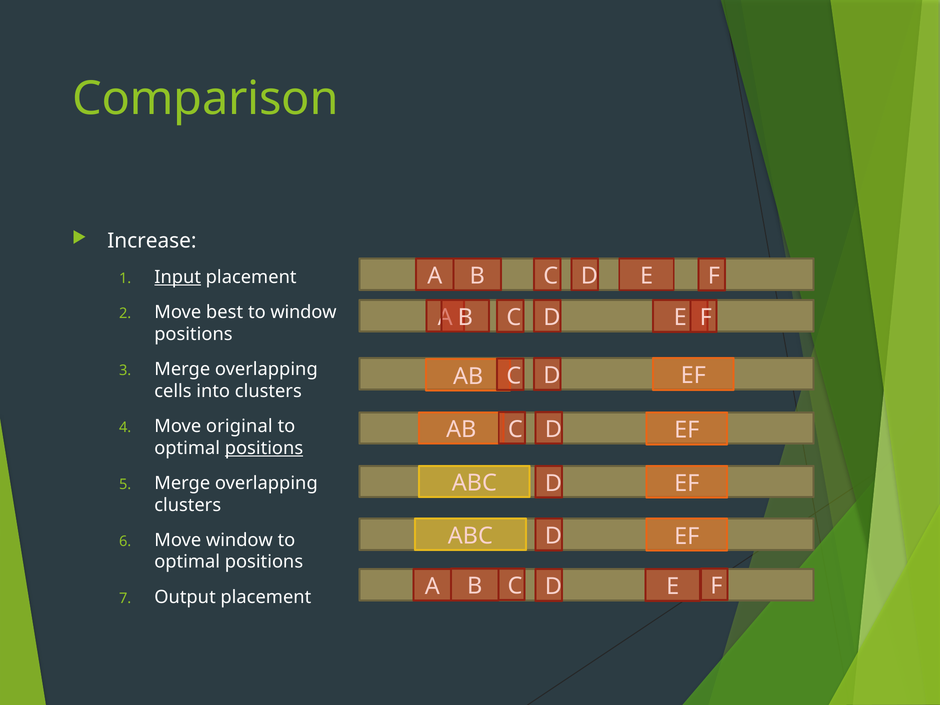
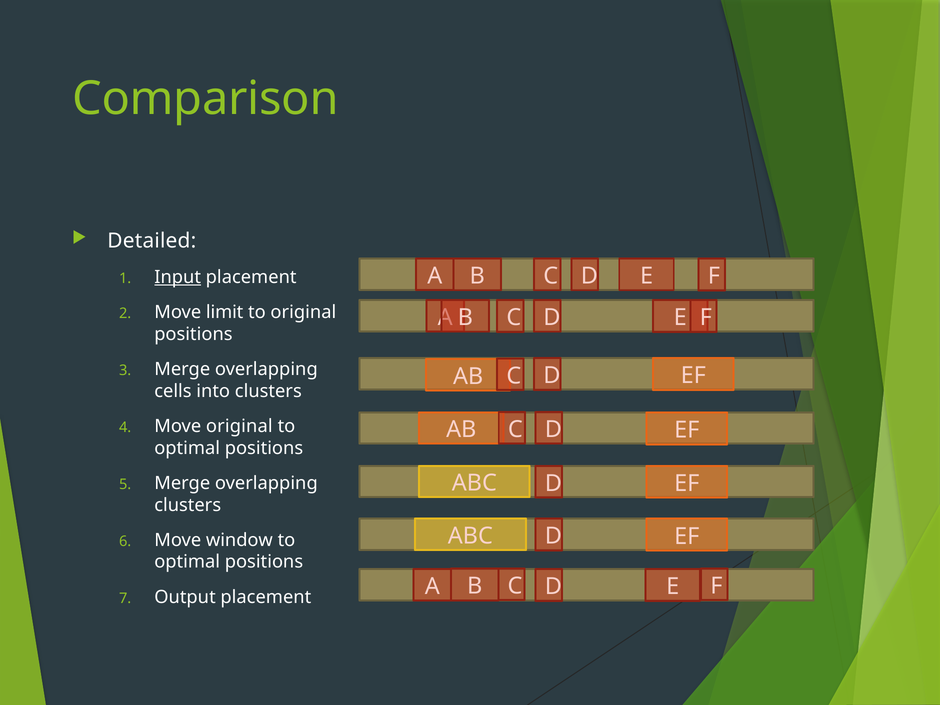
Increase: Increase -> Detailed (152, 241)
best: best -> limit (225, 312)
to window: window -> original (303, 312)
positions underline: present -> none (264, 448)
